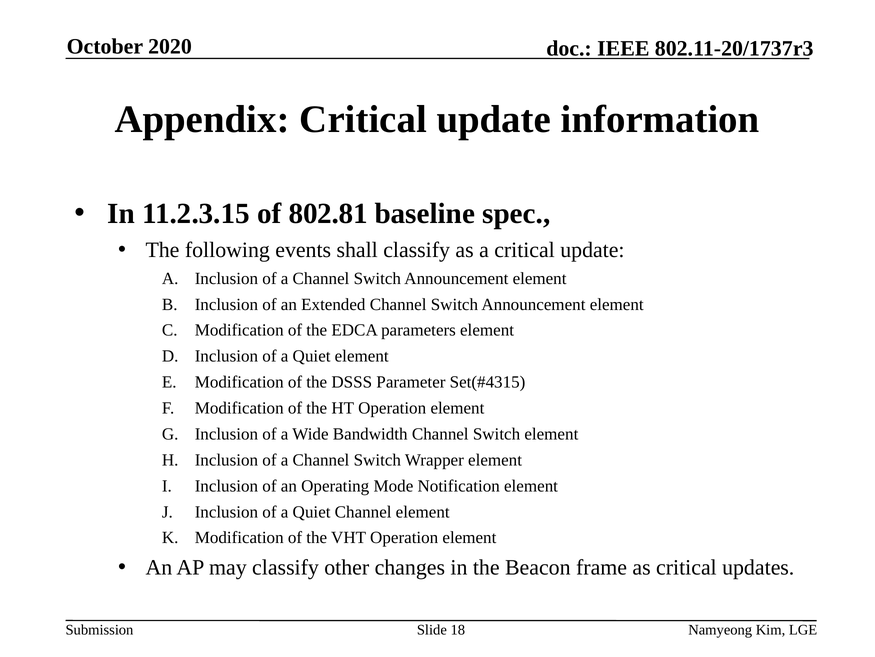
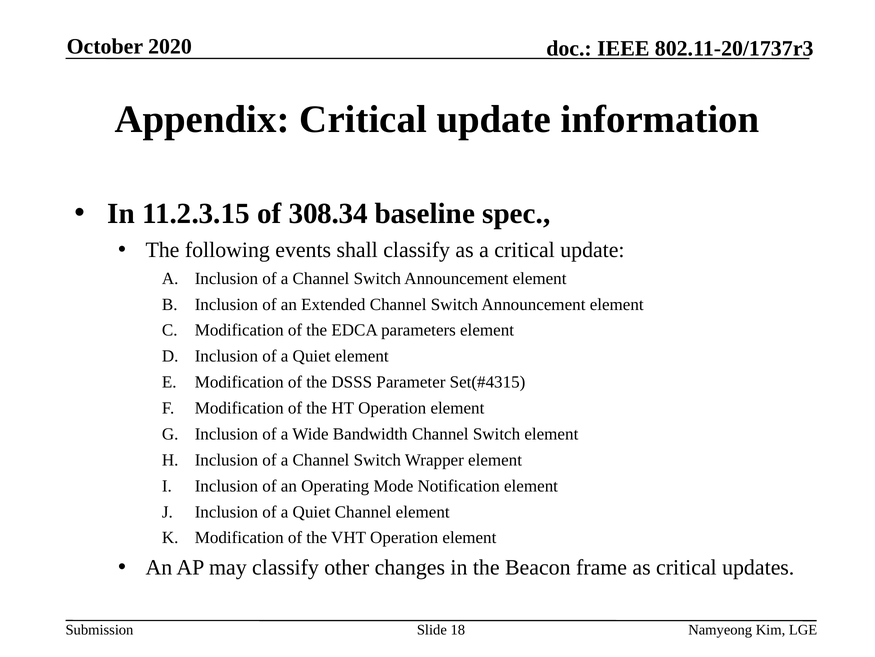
802.81: 802.81 -> 308.34 (328, 214)
